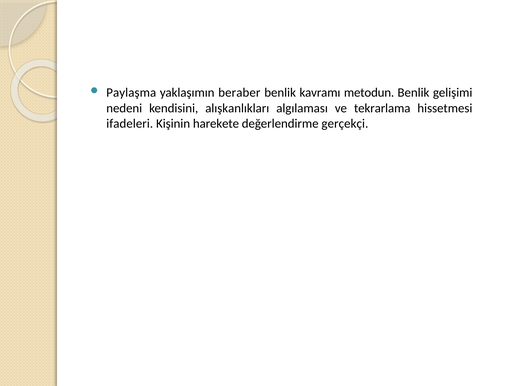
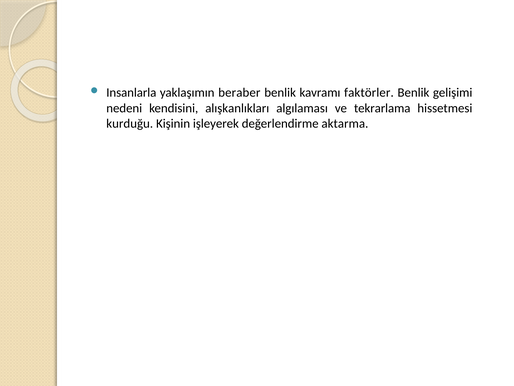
Paylaşma: Paylaşma -> Insanlarla (131, 93)
metodun: metodun -> faktörler (369, 93)
ifadeleri: ifadeleri -> kurduğu (130, 123)
harekete: harekete -> işleyerek (216, 123)
gerçekçi: gerçekçi -> aktarma (345, 123)
